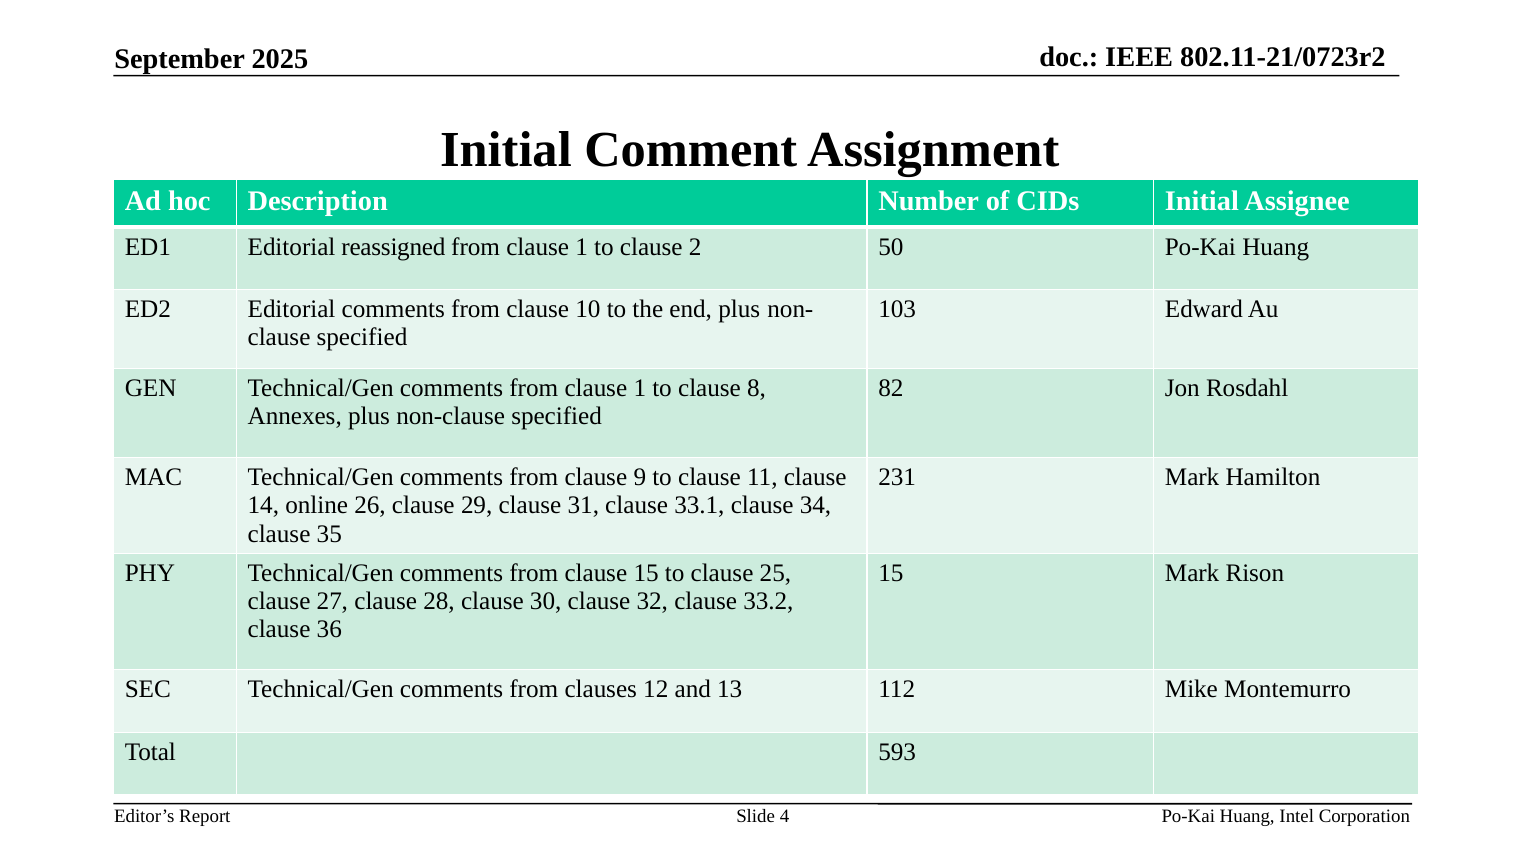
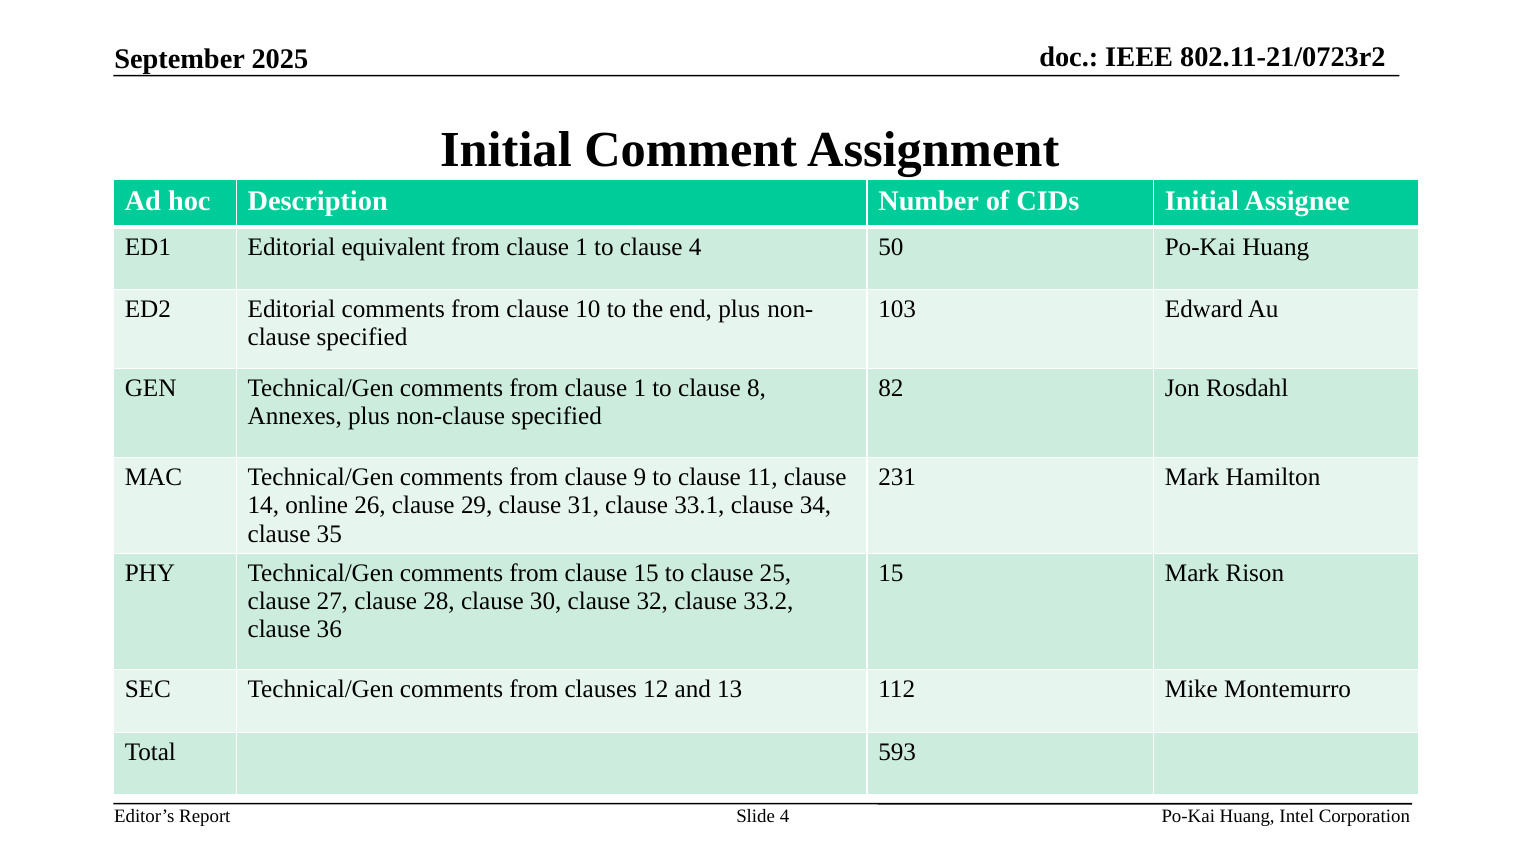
reassigned: reassigned -> equivalent (393, 247)
clause 2: 2 -> 4 (695, 247)
